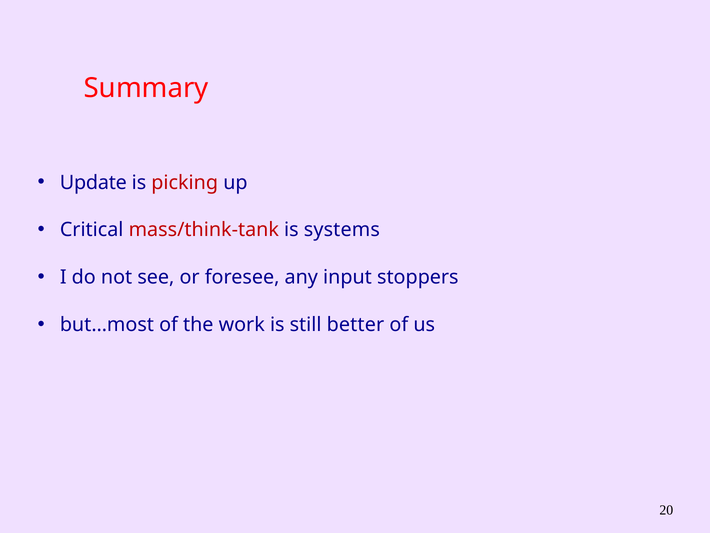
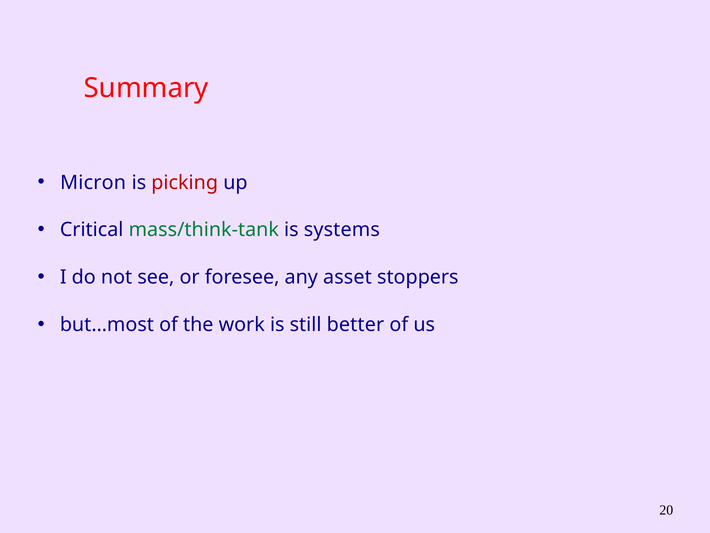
Update: Update -> Micron (93, 182)
mass/think-tank colour: red -> green (204, 230)
input: input -> asset (347, 277)
